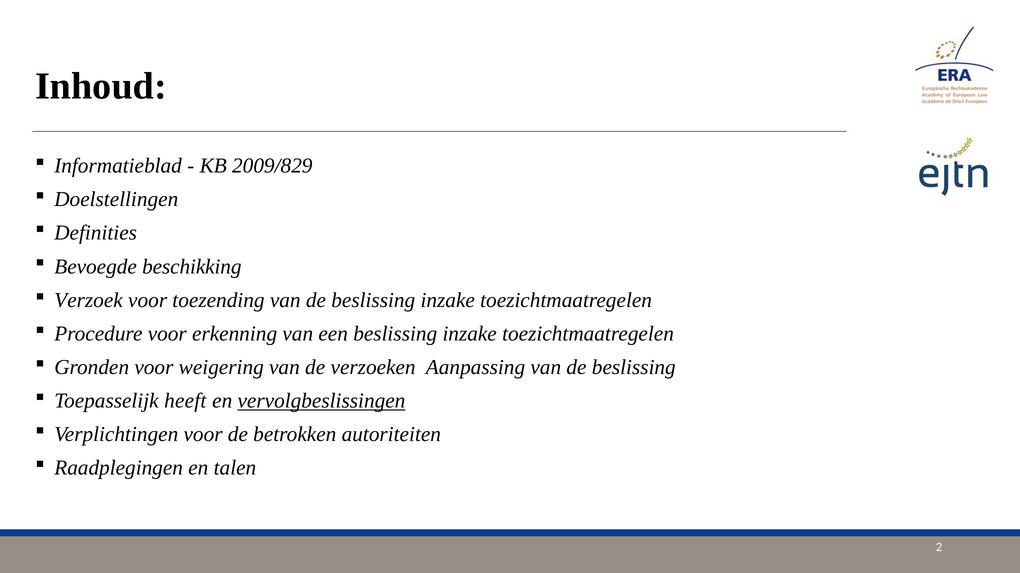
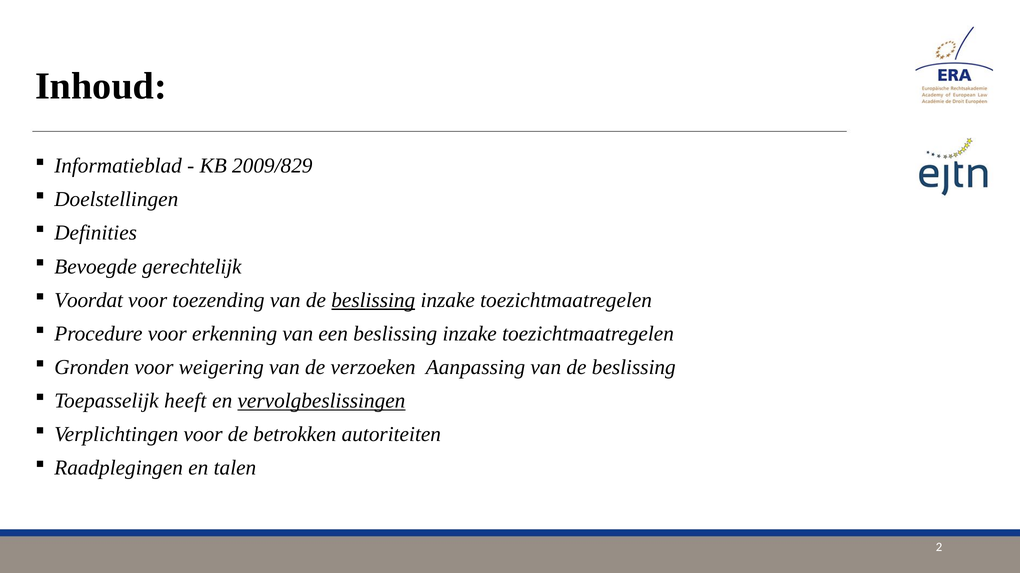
beschikking: beschikking -> gerechtelijk (192, 267)
Verzoek: Verzoek -> Voordat (89, 301)
beslissing underline: none -> present (373, 301)
